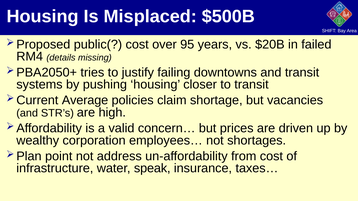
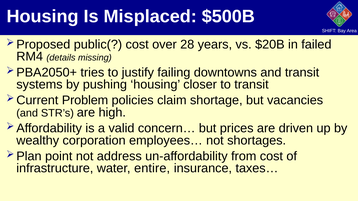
95: 95 -> 28 (187, 44)
Average: Average -> Problem (85, 100)
speak: speak -> entire (152, 169)
